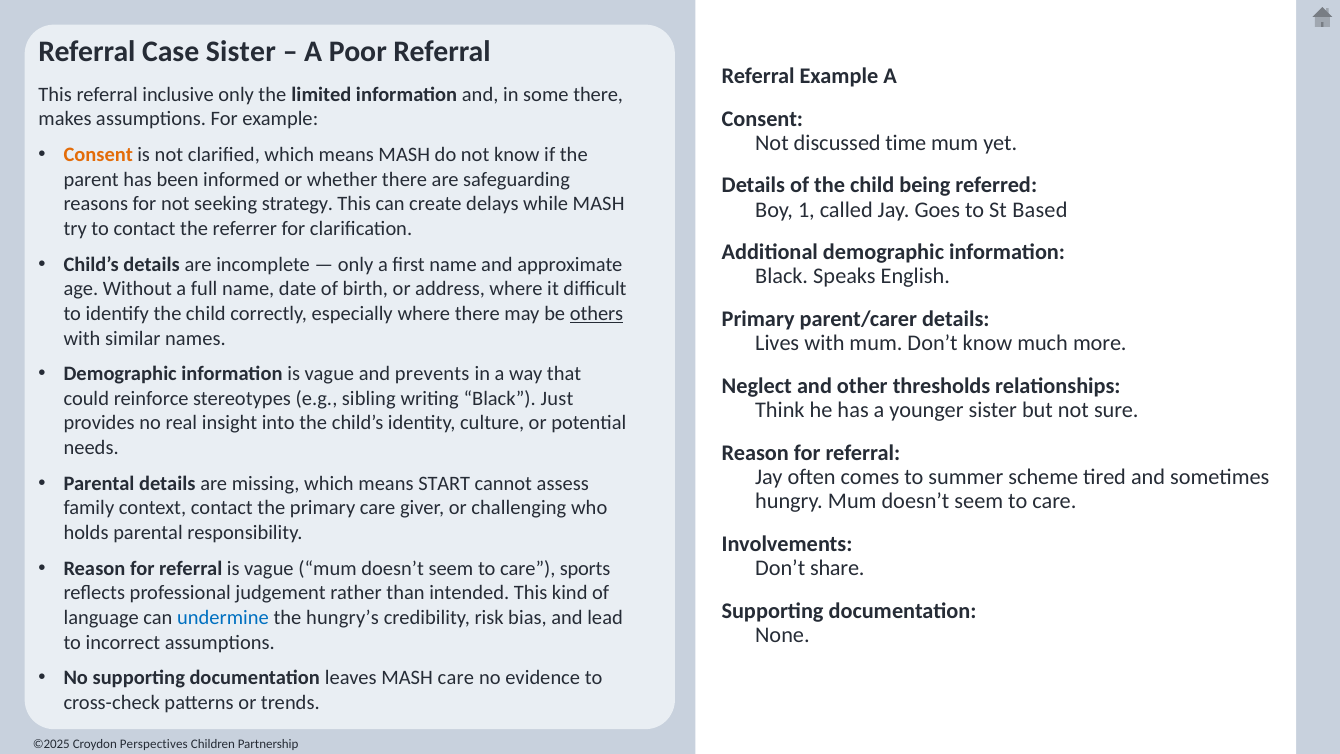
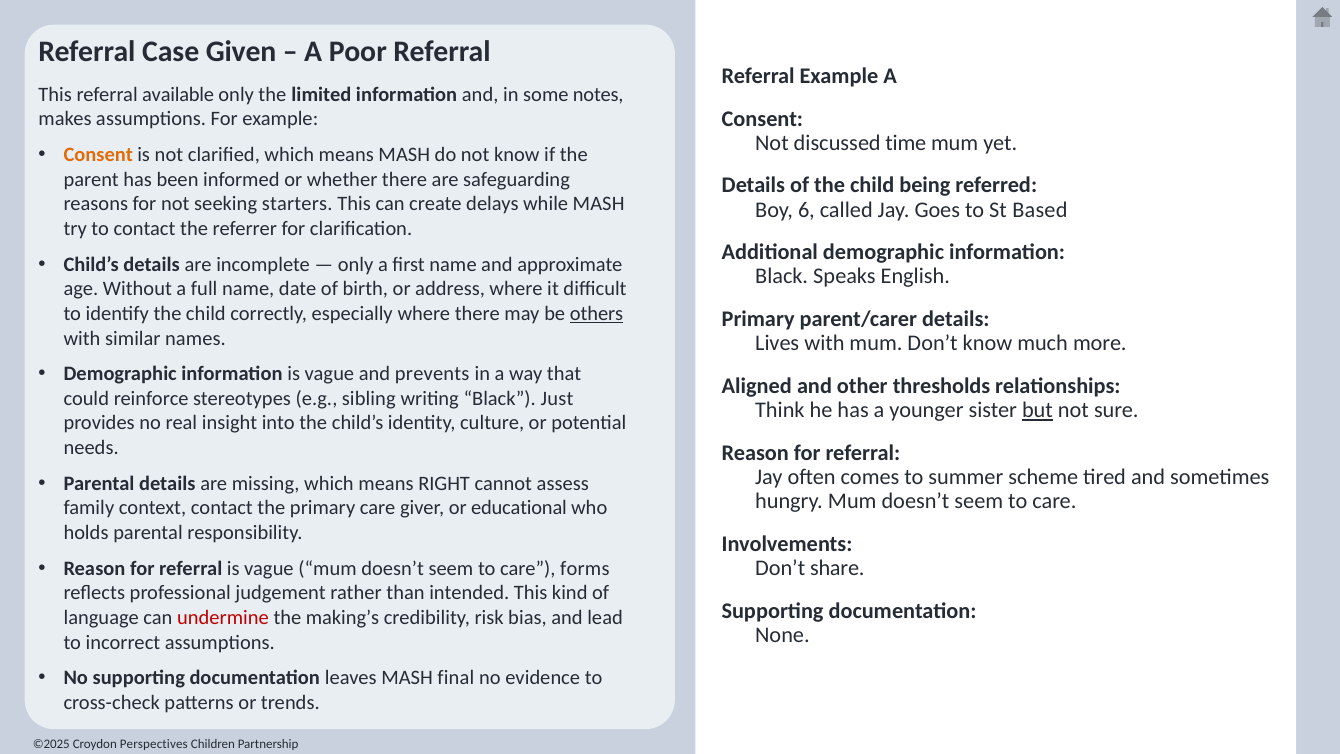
Case Sister: Sister -> Given (241, 52)
inclusive: inclusive -> available (178, 95)
some there: there -> notes (598, 95)
strategy: strategy -> starters (297, 204)
1: 1 -> 6 (806, 210)
Neglect: Neglect -> Aligned (757, 386)
but underline: none -> present (1037, 410)
START: START -> RIGHT (444, 483)
challenging: challenging -> educational (519, 508)
sports: sports -> forms (585, 568)
undermine colour: blue -> red (223, 618)
hungry’s: hungry’s -> making’s (343, 618)
MASH care: care -> final (456, 678)
